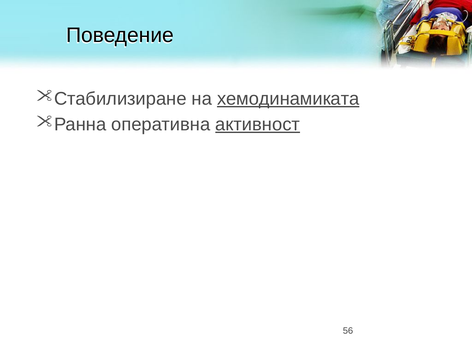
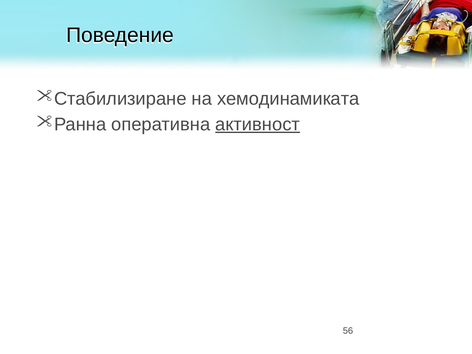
хемодинамиката underline: present -> none (288, 99)
